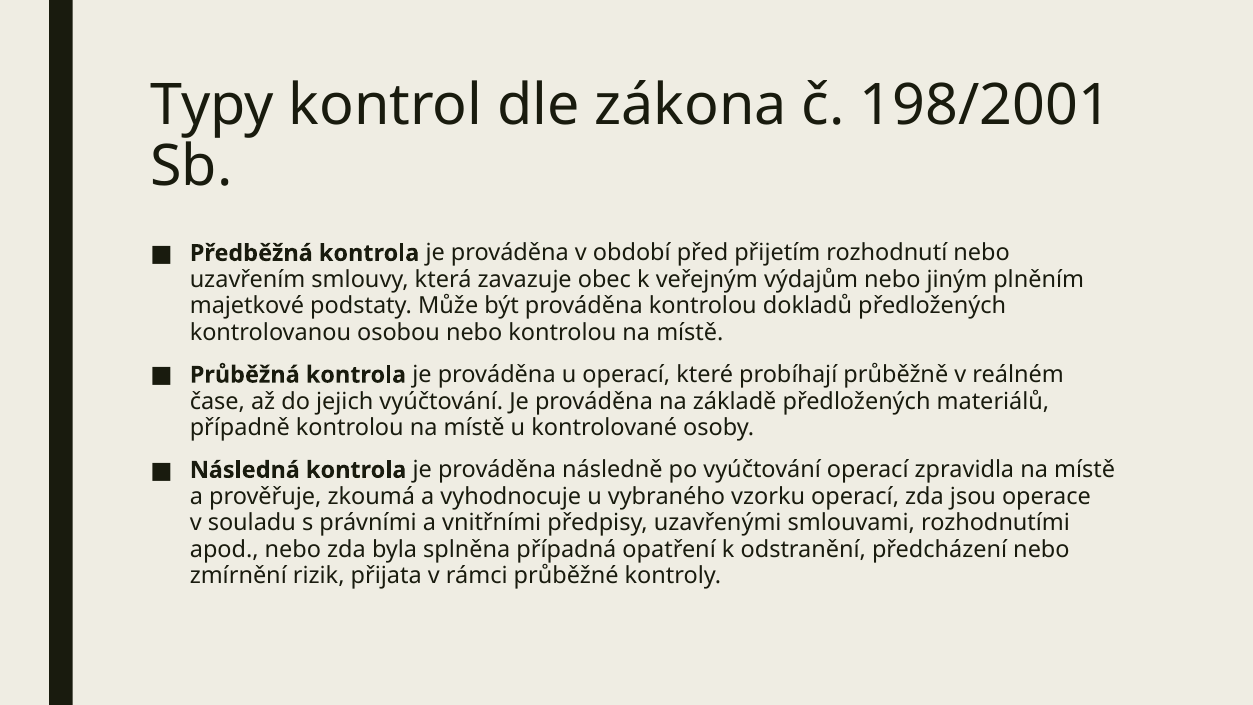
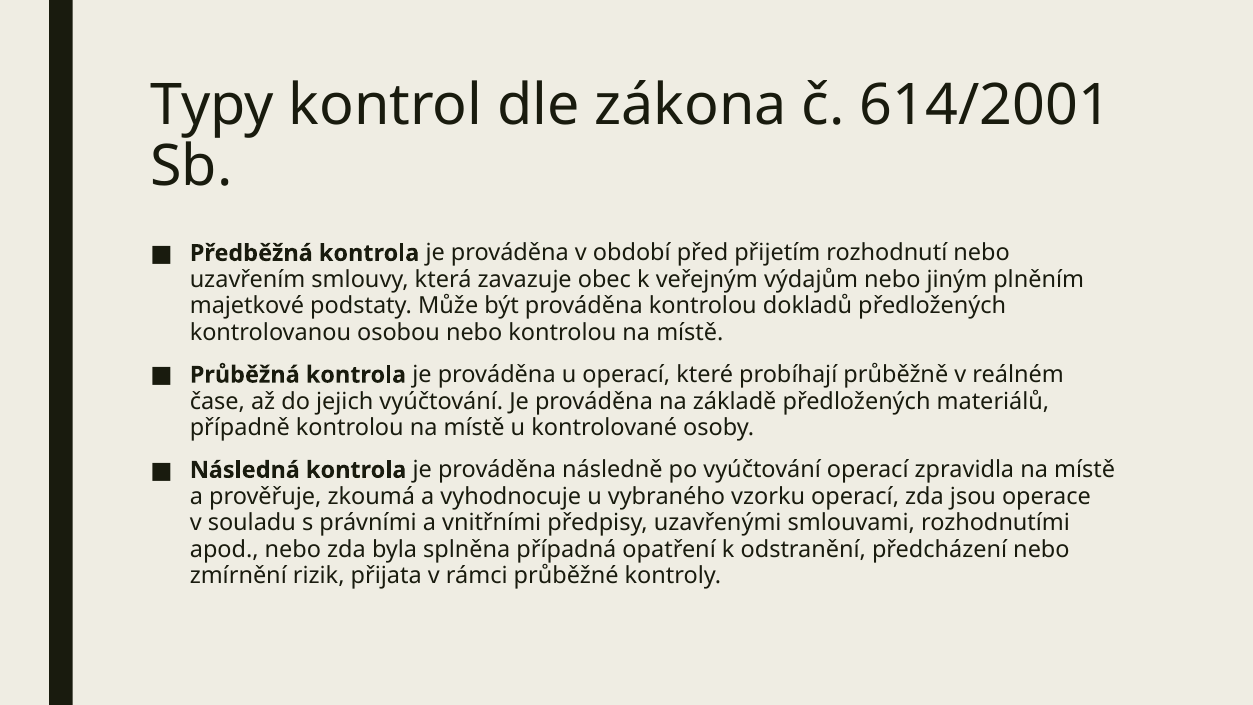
198/2001: 198/2001 -> 614/2001 (985, 105)
